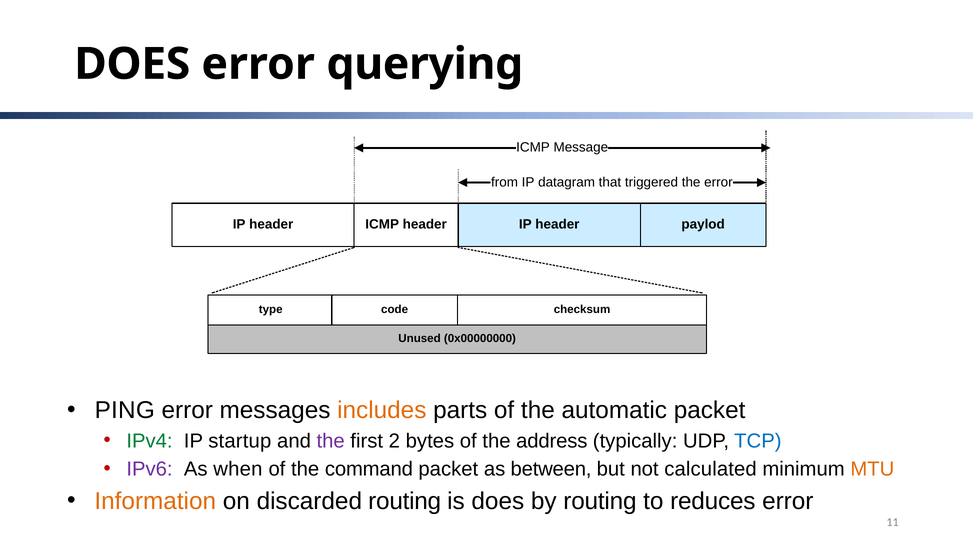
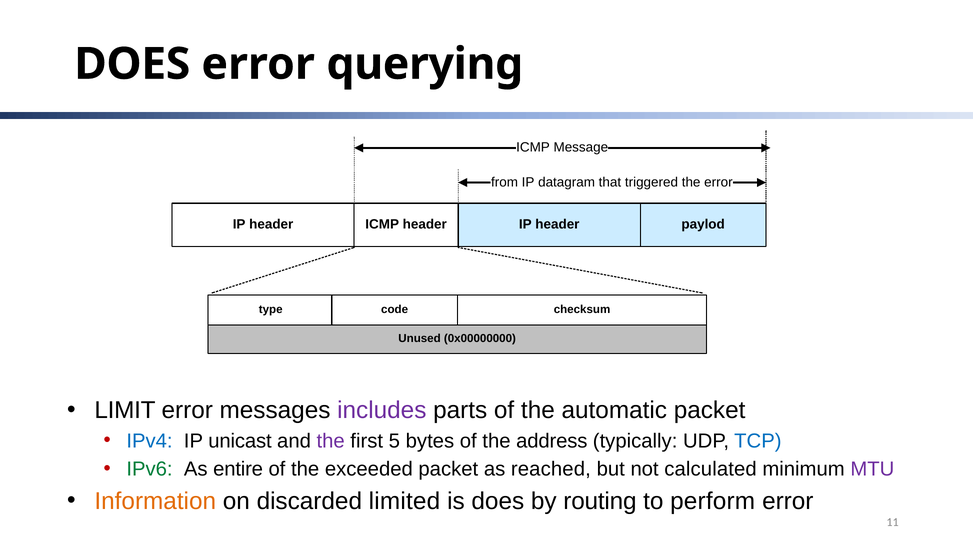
PING: PING -> LIMIT (125, 411)
includes colour: orange -> purple (382, 411)
IPv4 colour: green -> blue (150, 441)
startup: startup -> unicast (240, 441)
2: 2 -> 5 (394, 441)
IPv6 colour: purple -> green (150, 469)
when: when -> entire (238, 469)
command: command -> exceeded (369, 469)
between: between -> reached (551, 469)
MTU colour: orange -> purple (872, 469)
discarded routing: routing -> limited (404, 501)
reduces: reduces -> perform (713, 501)
